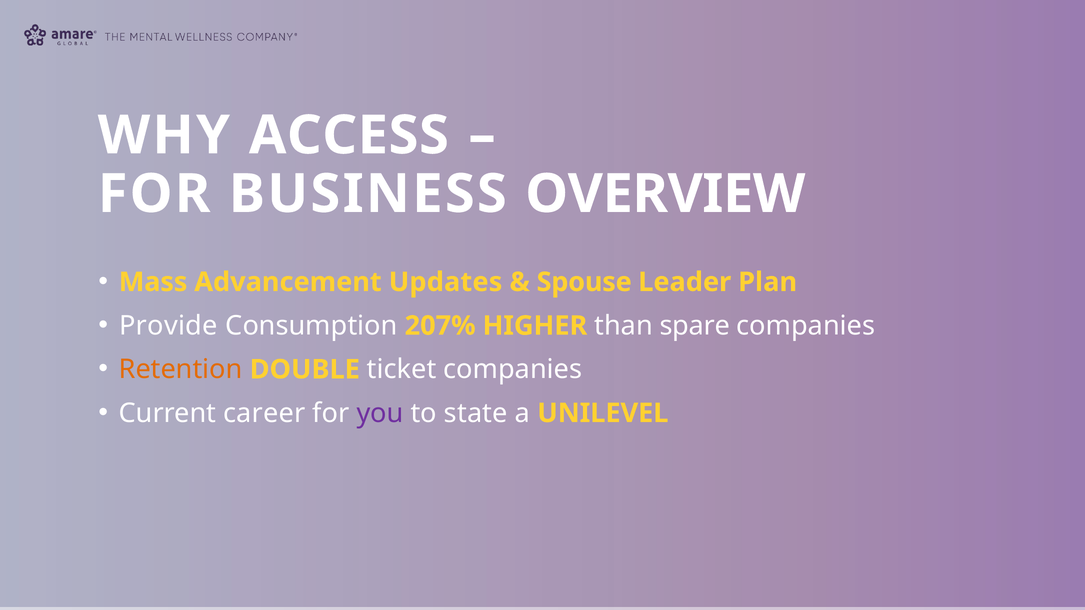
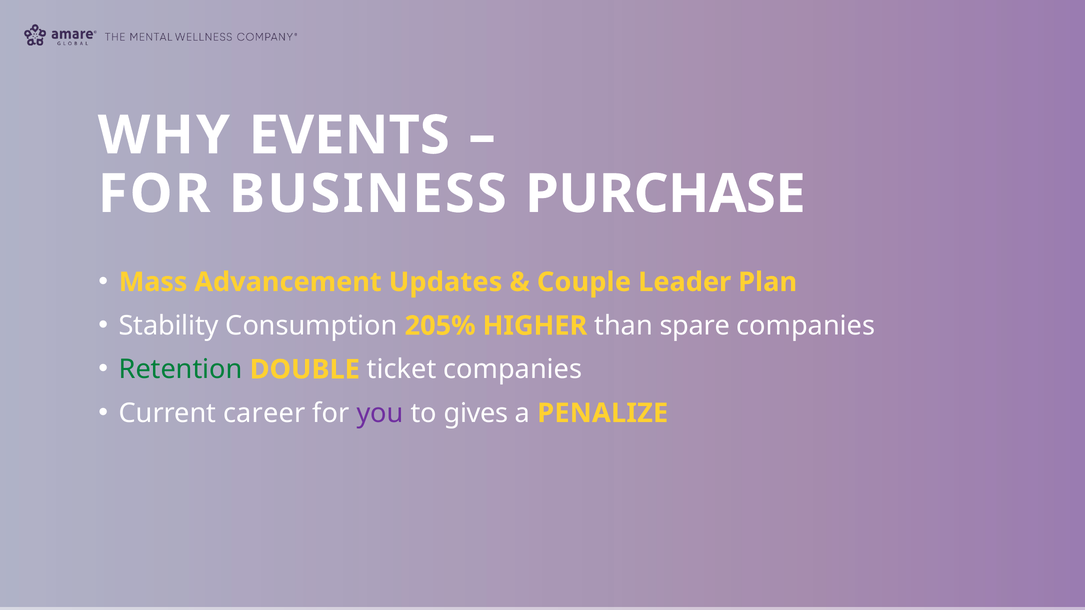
ACCESS: ACCESS -> EVENTS (349, 136)
OVERVIEW: OVERVIEW -> PURCHASE (665, 194)
Spouse: Spouse -> Couple (584, 282)
Provide: Provide -> Stability (169, 326)
207%: 207% -> 205% (440, 326)
Retention colour: orange -> green (181, 370)
state: state -> gives (476, 413)
UNILEVEL: UNILEVEL -> PENALIZE (603, 413)
